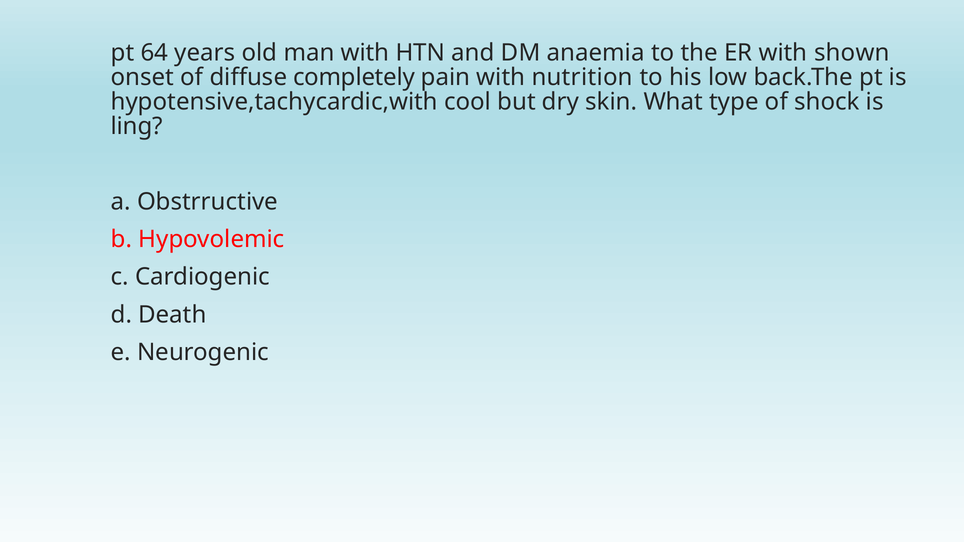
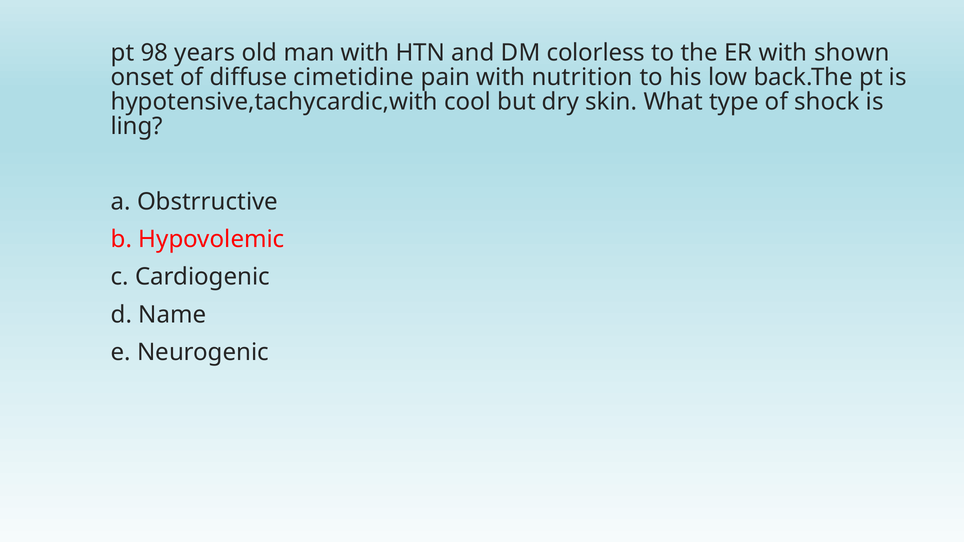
64: 64 -> 98 (154, 53)
anaemia: anaemia -> colorless (596, 53)
completely: completely -> cimetidine (354, 77)
Death: Death -> Name (172, 315)
